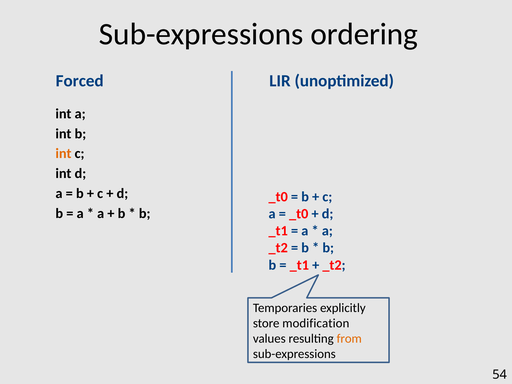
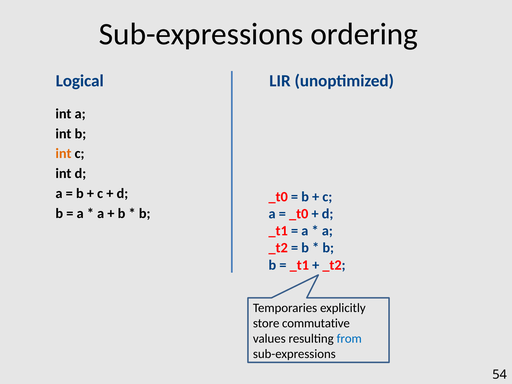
Forced: Forced -> Logical (80, 81)
modification: modification -> commutative (316, 323)
from colour: orange -> blue (349, 339)
